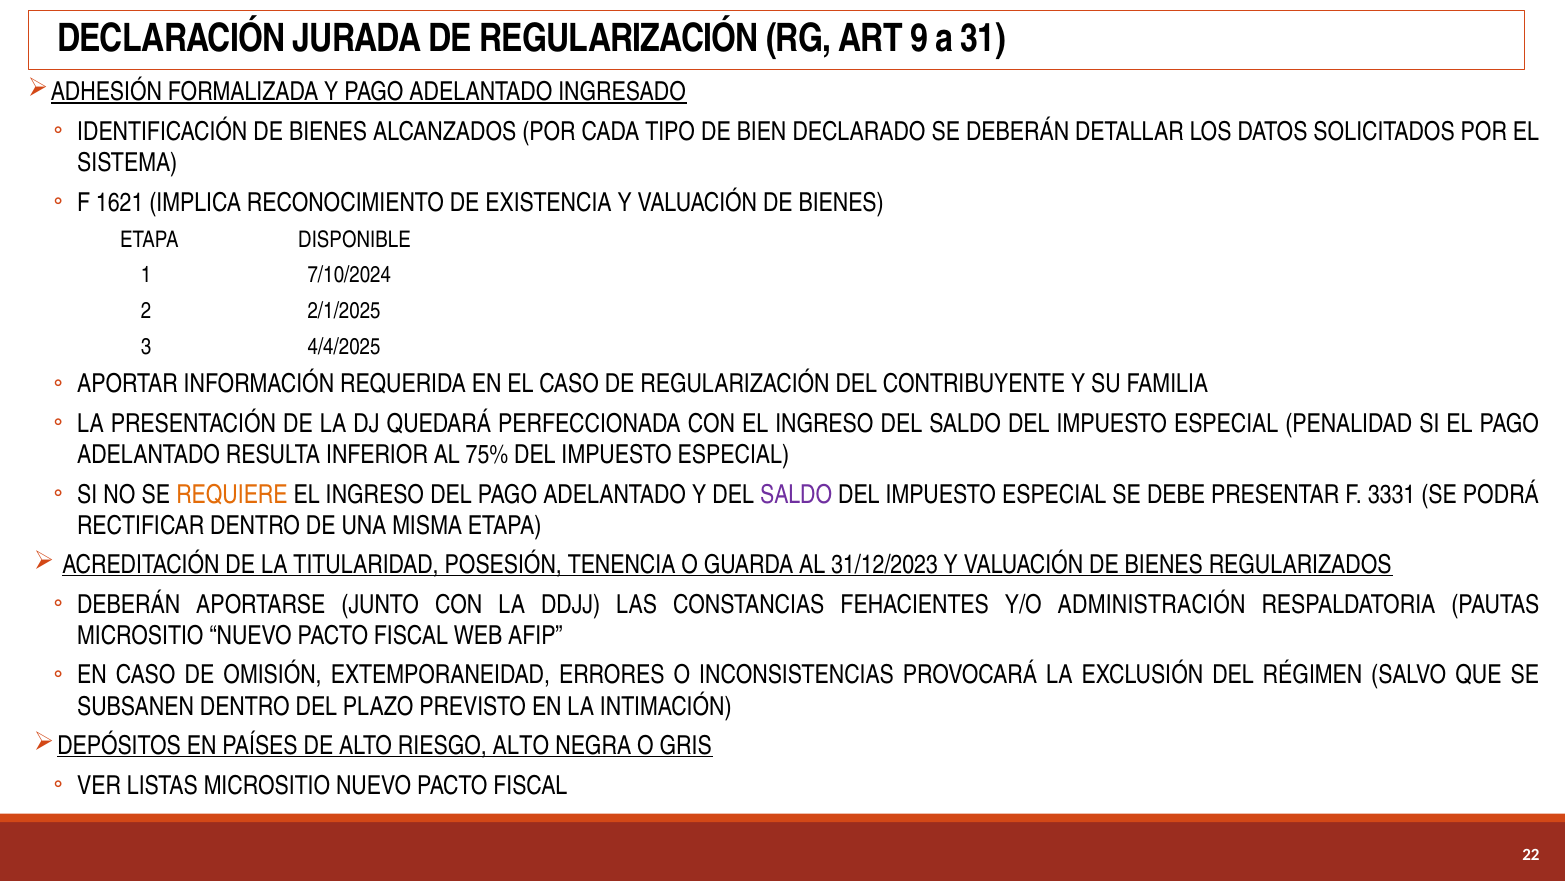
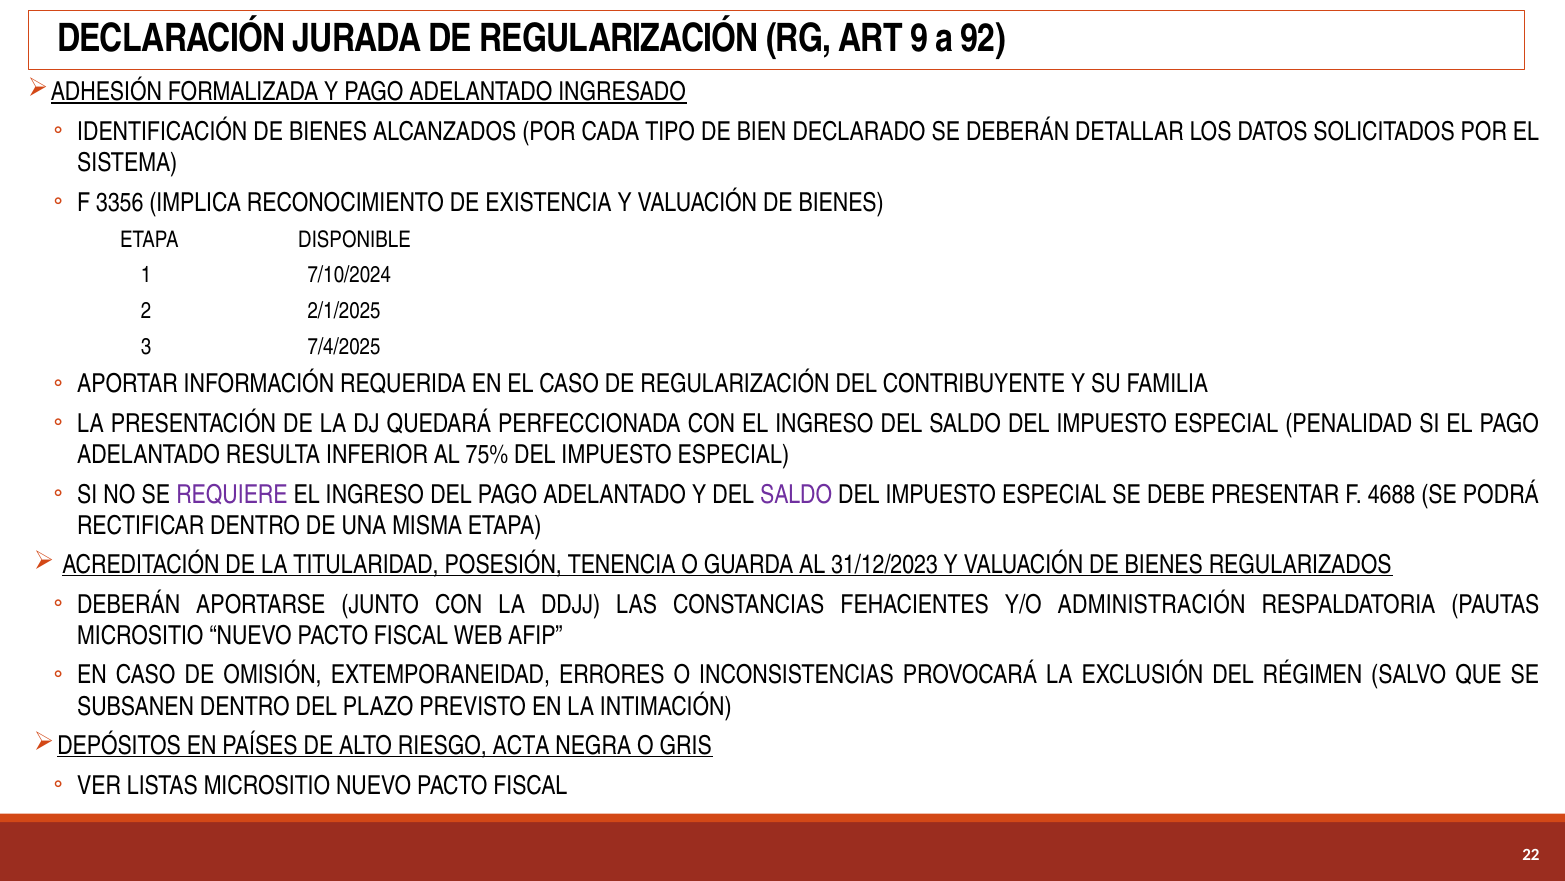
31: 31 -> 92 (983, 39)
1621: 1621 -> 3356 (120, 202)
4/4/2025: 4/4/2025 -> 7/4/2025 (344, 346)
REQUIERE colour: orange -> purple (232, 494)
3331: 3331 -> 4688 (1392, 494)
RIESGO ALTO: ALTO -> ACTA (521, 746)
